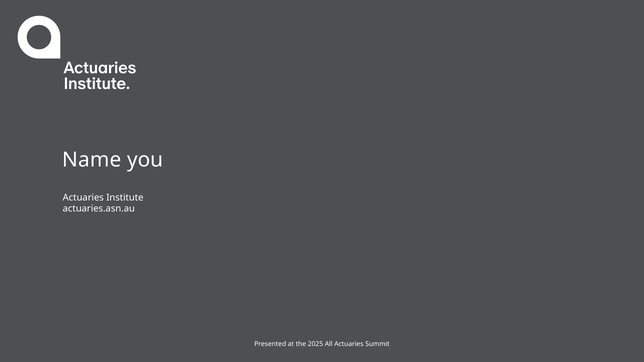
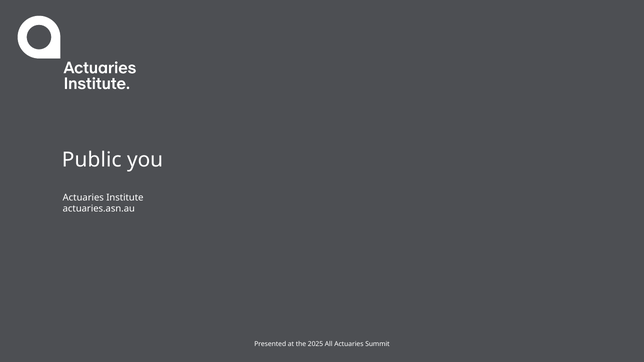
Name: Name -> Public (92, 160)
